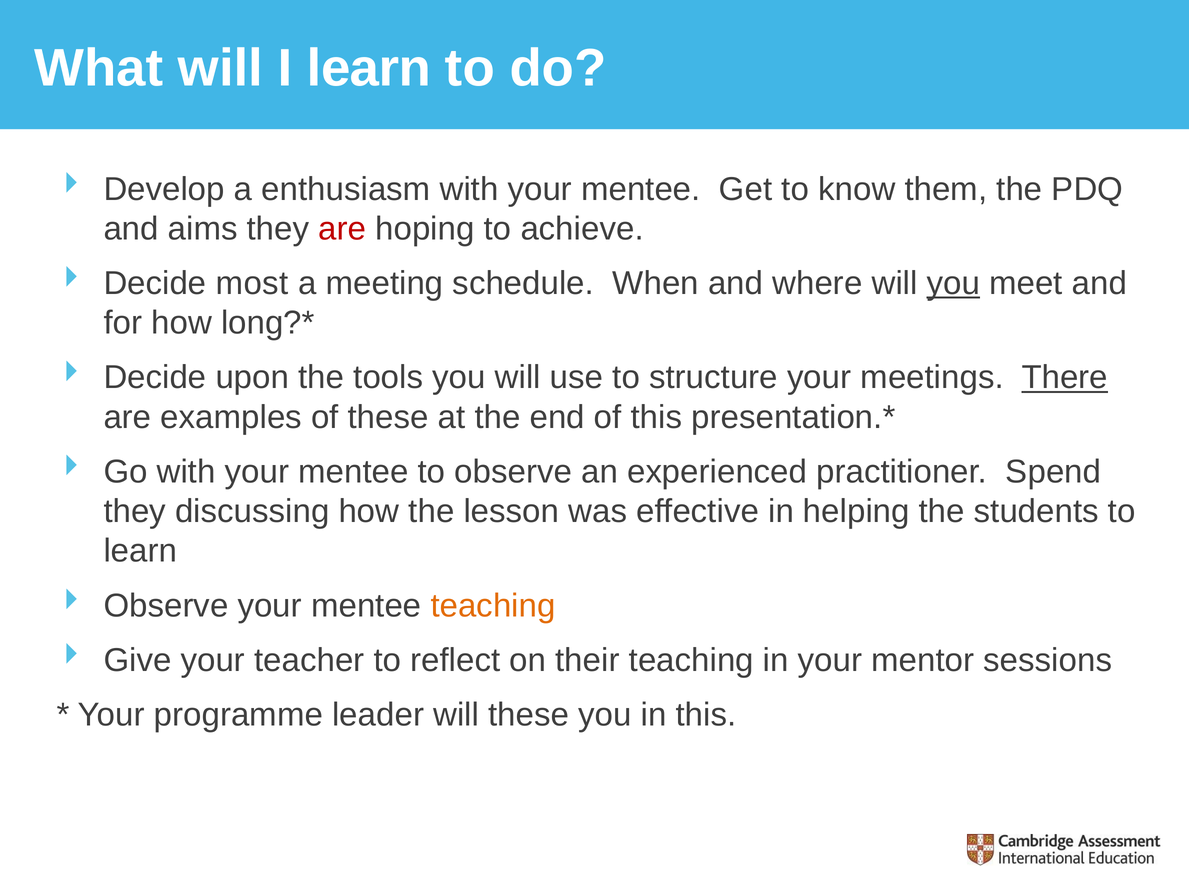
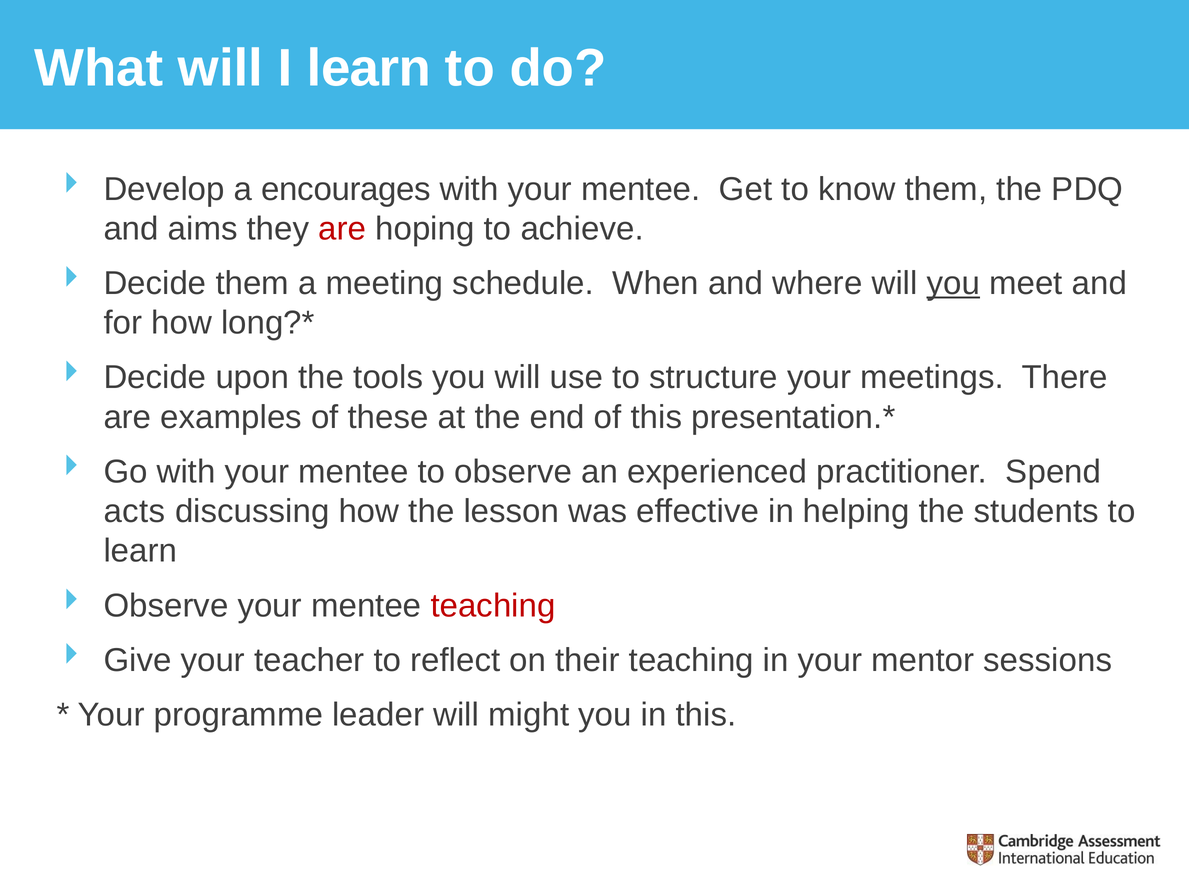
enthusiasm: enthusiasm -> encourages (346, 189)
Decide most: most -> them (252, 283)
There underline: present -> none (1065, 377)
they: they -> acts (135, 511)
teaching colour: orange -> red (493, 605)
will these: these -> might (529, 715)
